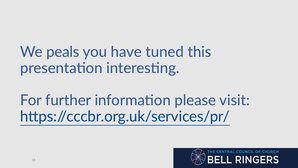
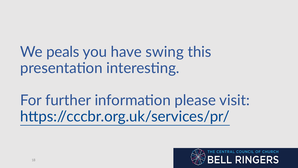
tuned: tuned -> swing (165, 52)
